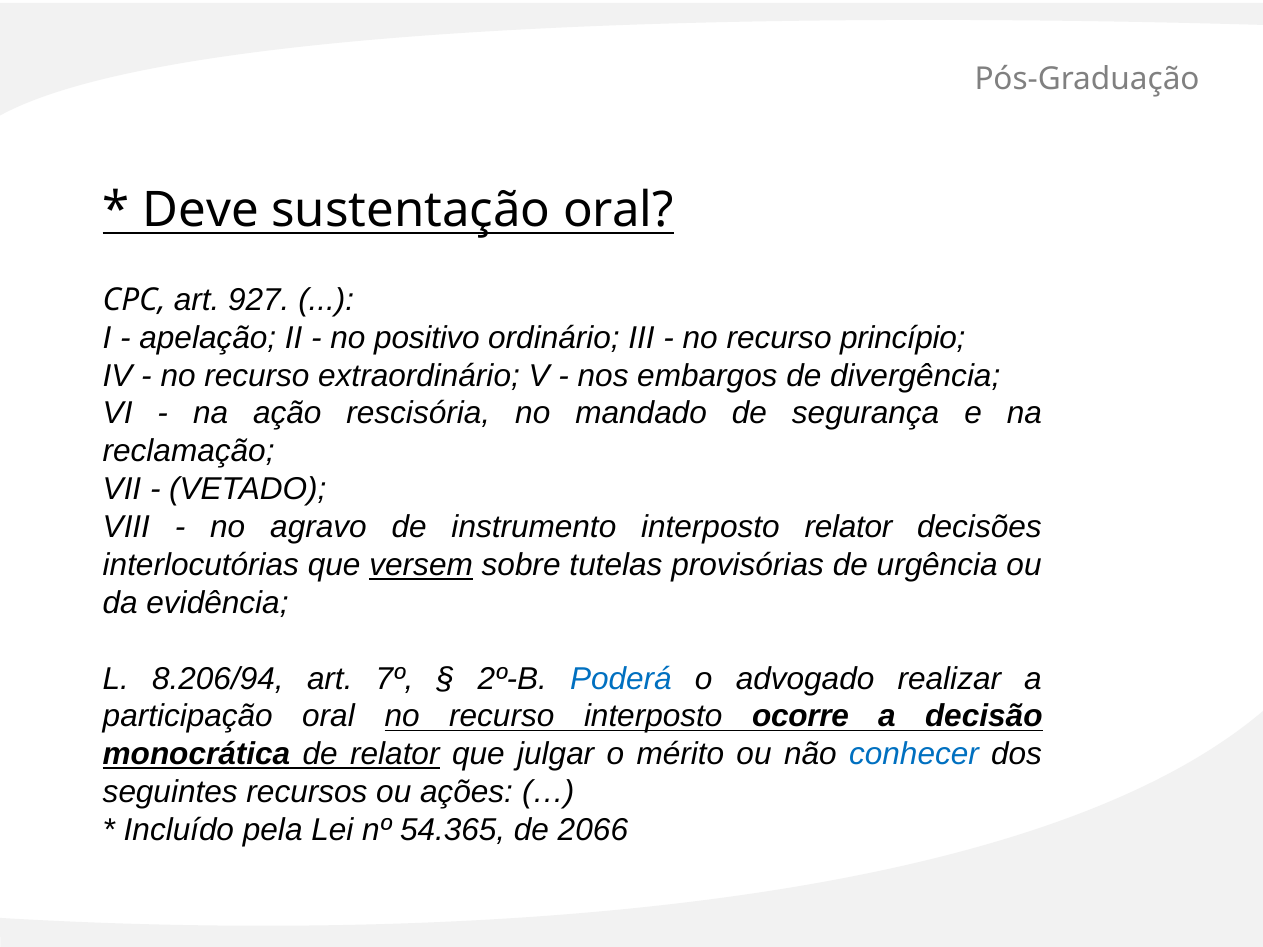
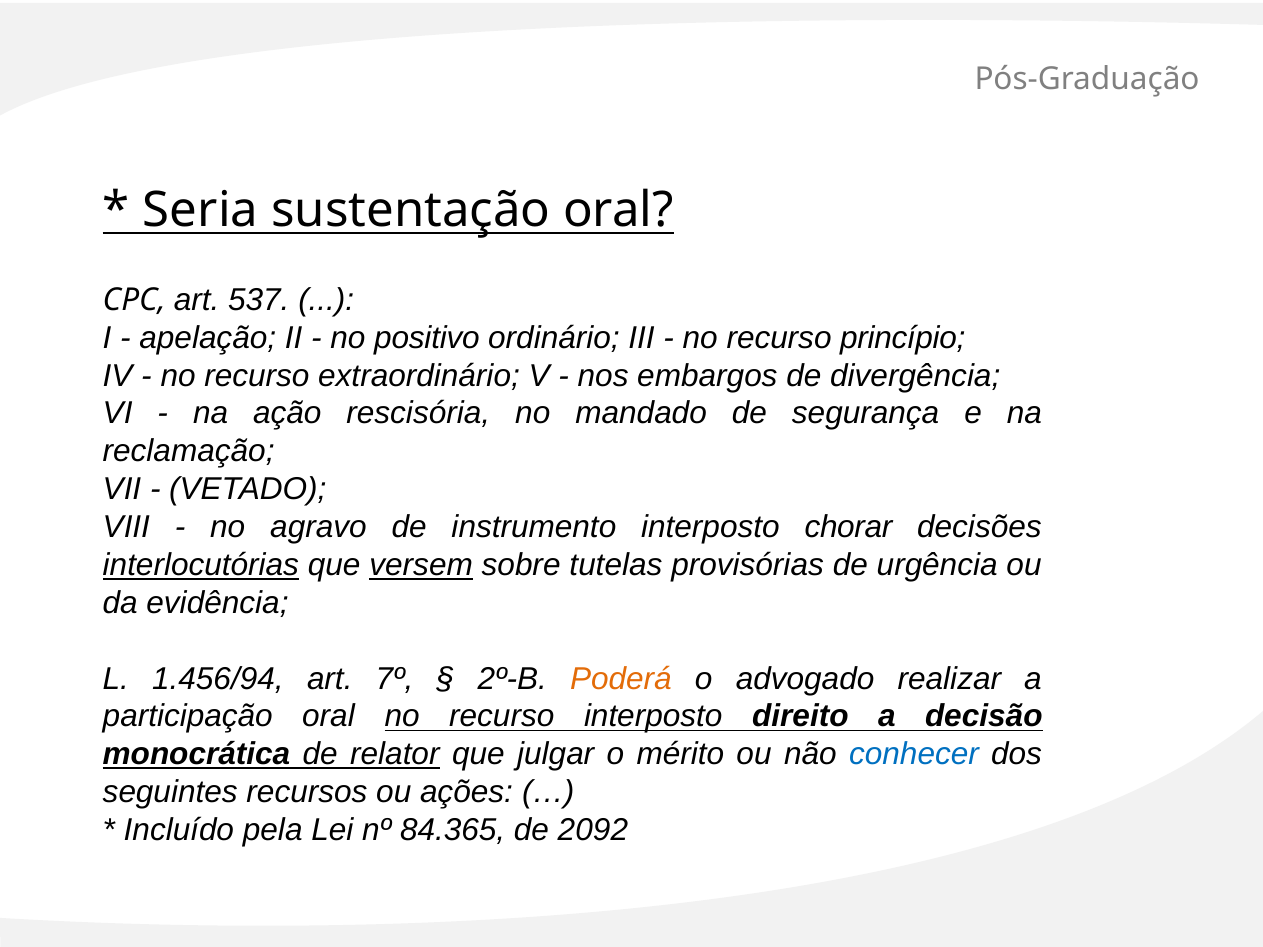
Deve: Deve -> Seria (200, 211)
927: 927 -> 537 (259, 300)
interposto relator: relator -> chorar (848, 527)
interlocutórias underline: none -> present (201, 565)
8.206/94: 8.206/94 -> 1.456/94 (218, 679)
Poderá colour: blue -> orange (621, 679)
ocorre: ocorre -> direito (800, 717)
54.365: 54.365 -> 84.365 (453, 830)
2066: 2066 -> 2092 (593, 830)
